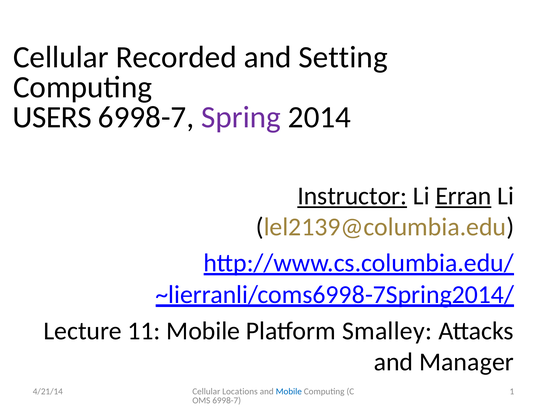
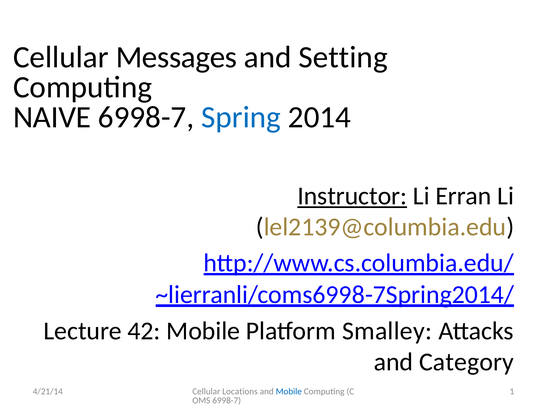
Recorded: Recorded -> Messages (176, 57)
USERS: USERS -> NAIVE (52, 117)
Spring colour: purple -> blue (241, 117)
Erran underline: present -> none (463, 196)
11: 11 -> 42 (144, 331)
Manager: Manager -> Category (466, 362)
